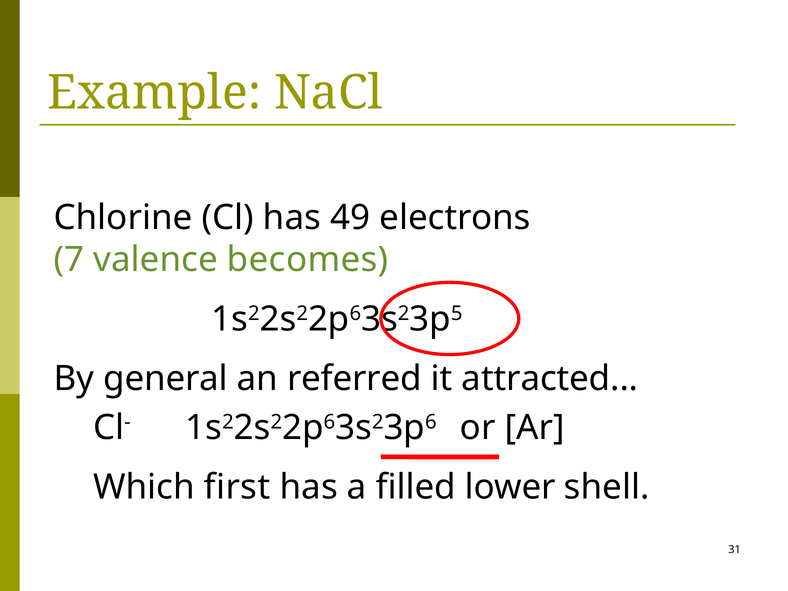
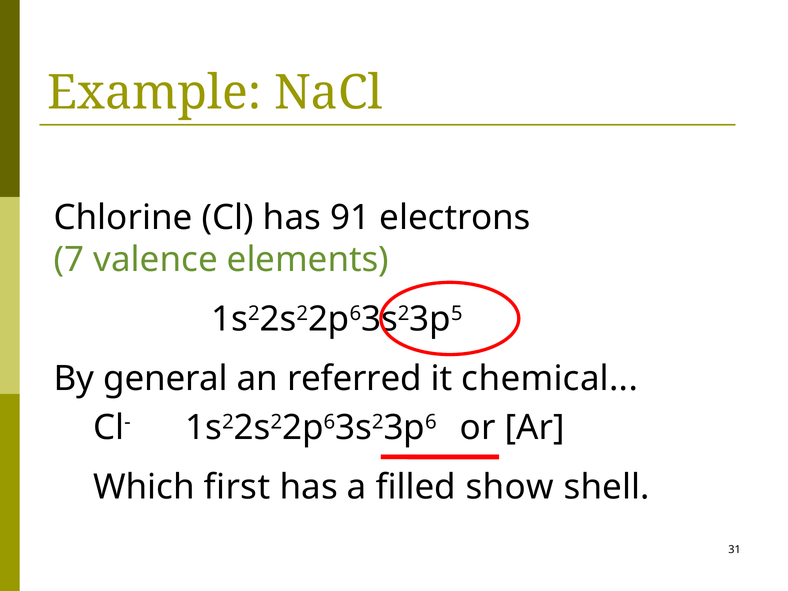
49: 49 -> 91 (350, 218)
becomes: becomes -> elements (308, 260)
attracted: attracted -> chemical (550, 379)
lower: lower -> show (510, 487)
